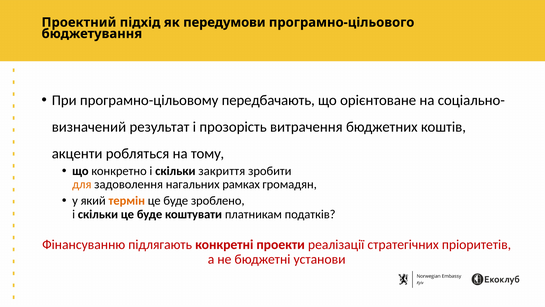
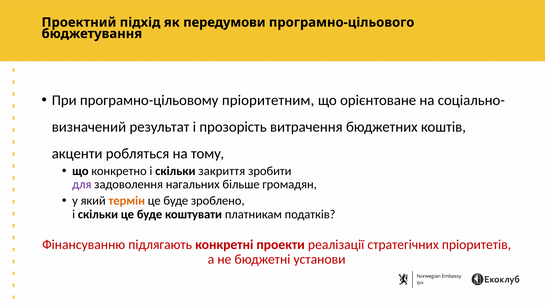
передбачають: передбачають -> пріоритетним (268, 100)
для colour: orange -> purple (82, 184)
рамках: рамках -> більше (241, 184)
